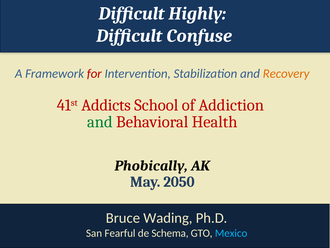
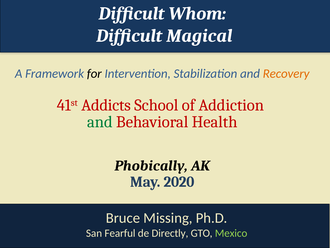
Highly: Highly -> Whom (197, 14)
Confuse: Confuse -> Magical (199, 36)
for colour: red -> black (94, 73)
2050: 2050 -> 2020 (179, 182)
Wading: Wading -> Missing (168, 218)
Schema: Schema -> Directly (170, 233)
Mexico colour: light blue -> light green (231, 233)
